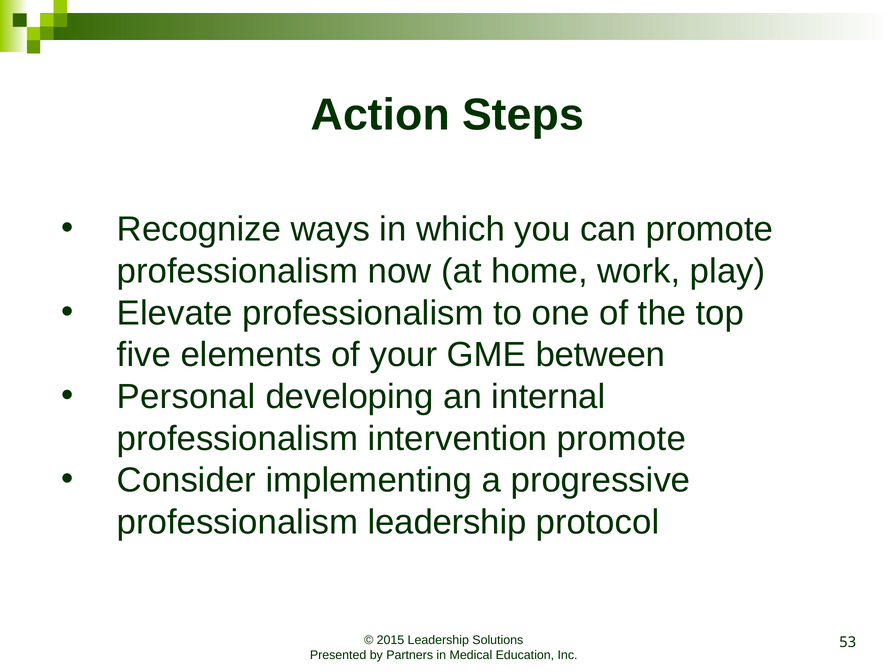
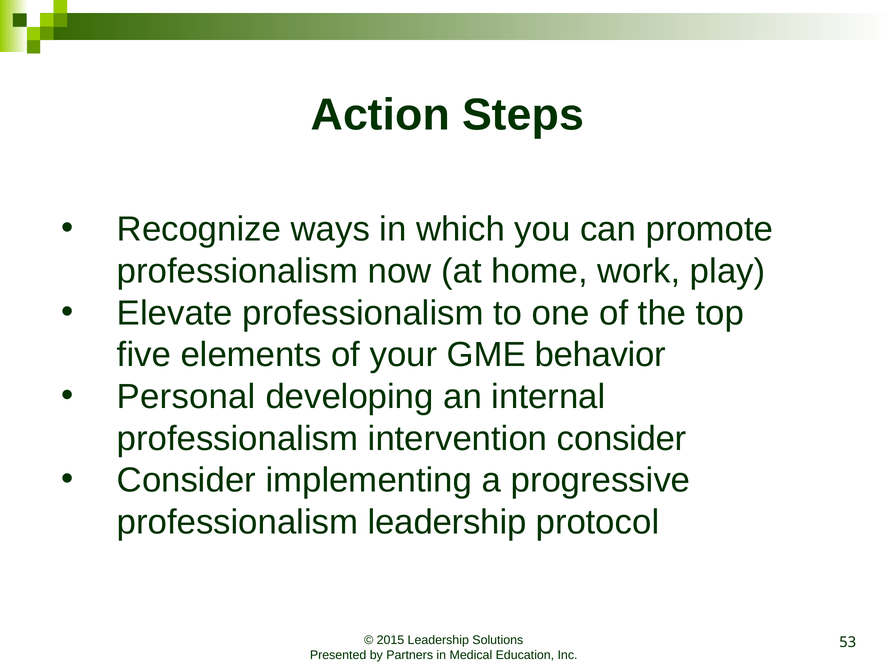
between: between -> behavior (600, 354)
intervention promote: promote -> consider (622, 438)
